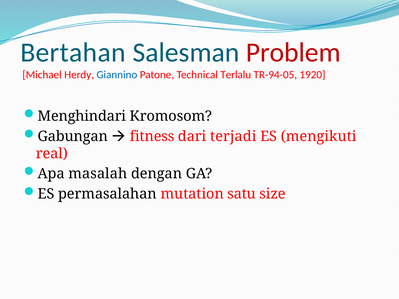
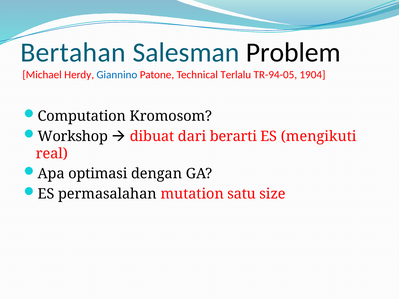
Problem colour: red -> black (293, 53)
1920: 1920 -> 1904 (312, 75)
Menghindari: Menghindari -> Computation (82, 116)
Gabungan: Gabungan -> Workshop (73, 136)
fitness: fitness -> dibuat (152, 136)
terjadi: terjadi -> berarti (233, 136)
masalah: masalah -> optimasi (98, 174)
